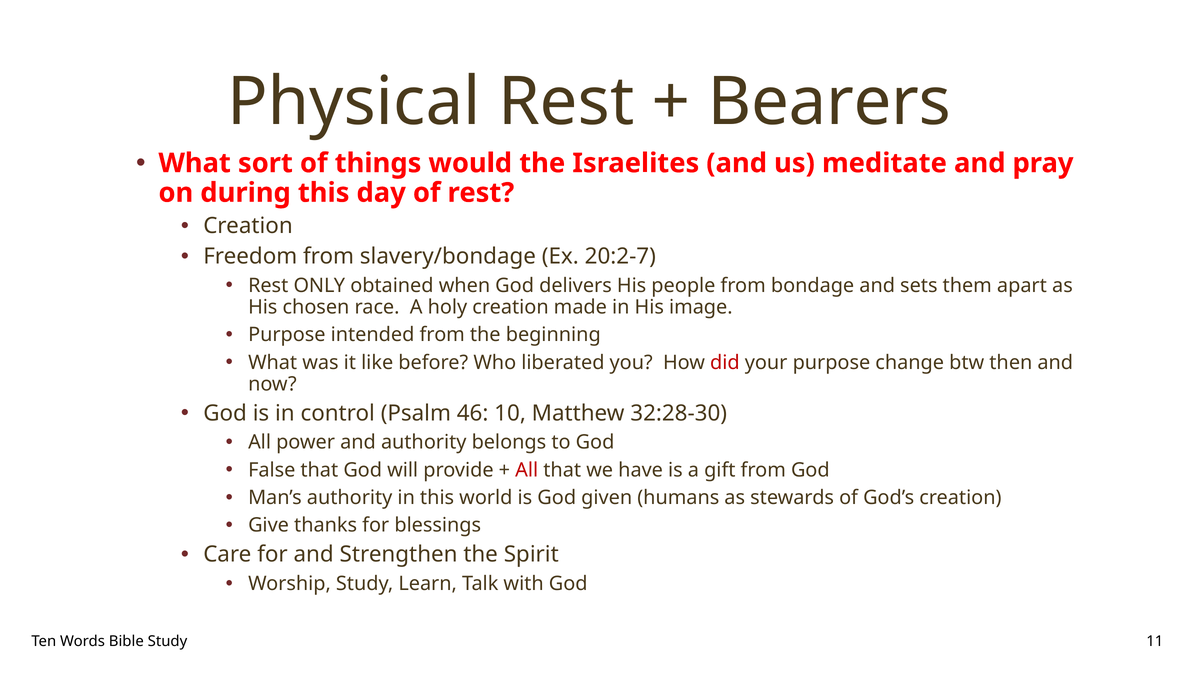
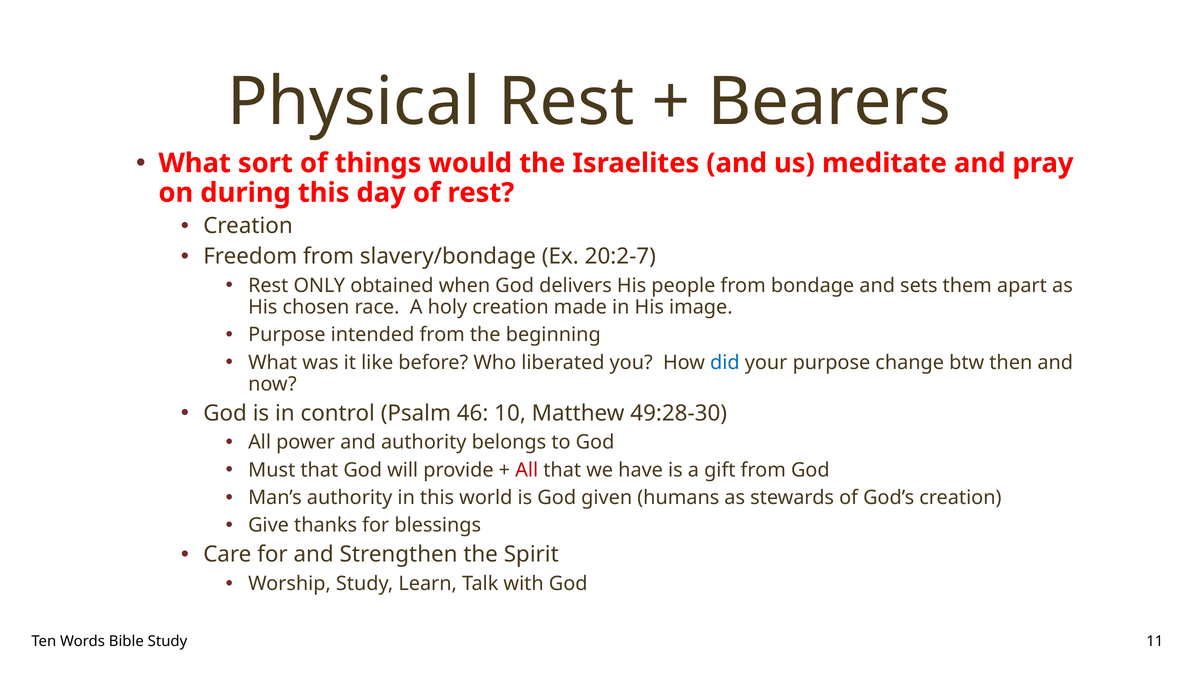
did colour: red -> blue (725, 362)
32:28-30: 32:28-30 -> 49:28-30 (679, 413)
False: False -> Must (272, 470)
